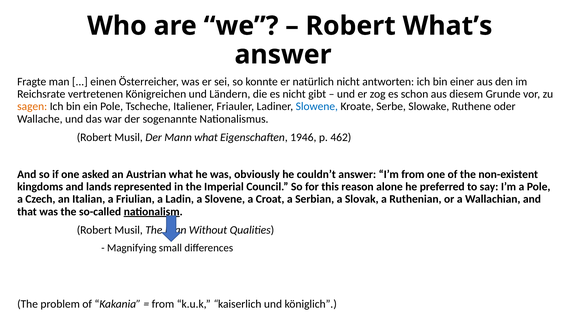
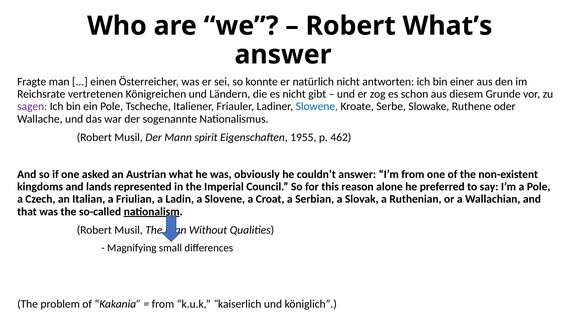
sagen colour: orange -> purple (32, 106)
Mann what: what -> spirit (206, 137)
1946: 1946 -> 1955 (303, 137)
